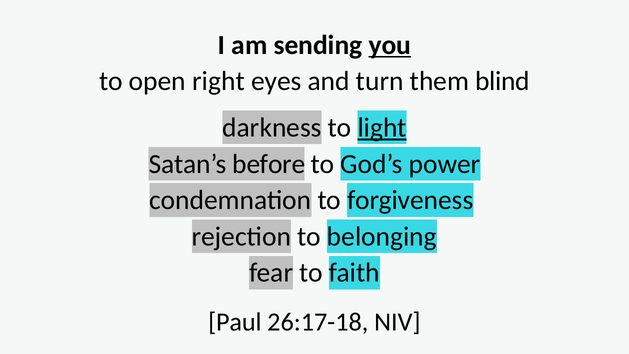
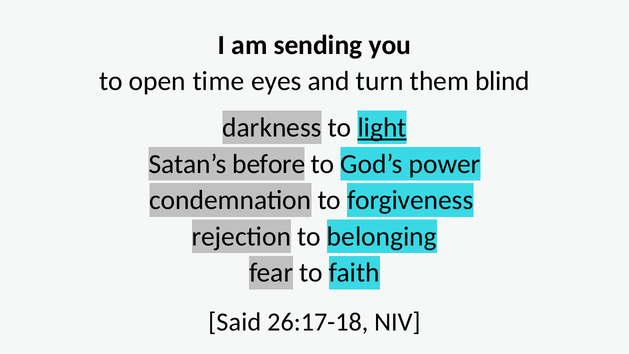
you underline: present -> none (390, 45)
right: right -> time (219, 81)
Paul: Paul -> Said (235, 322)
